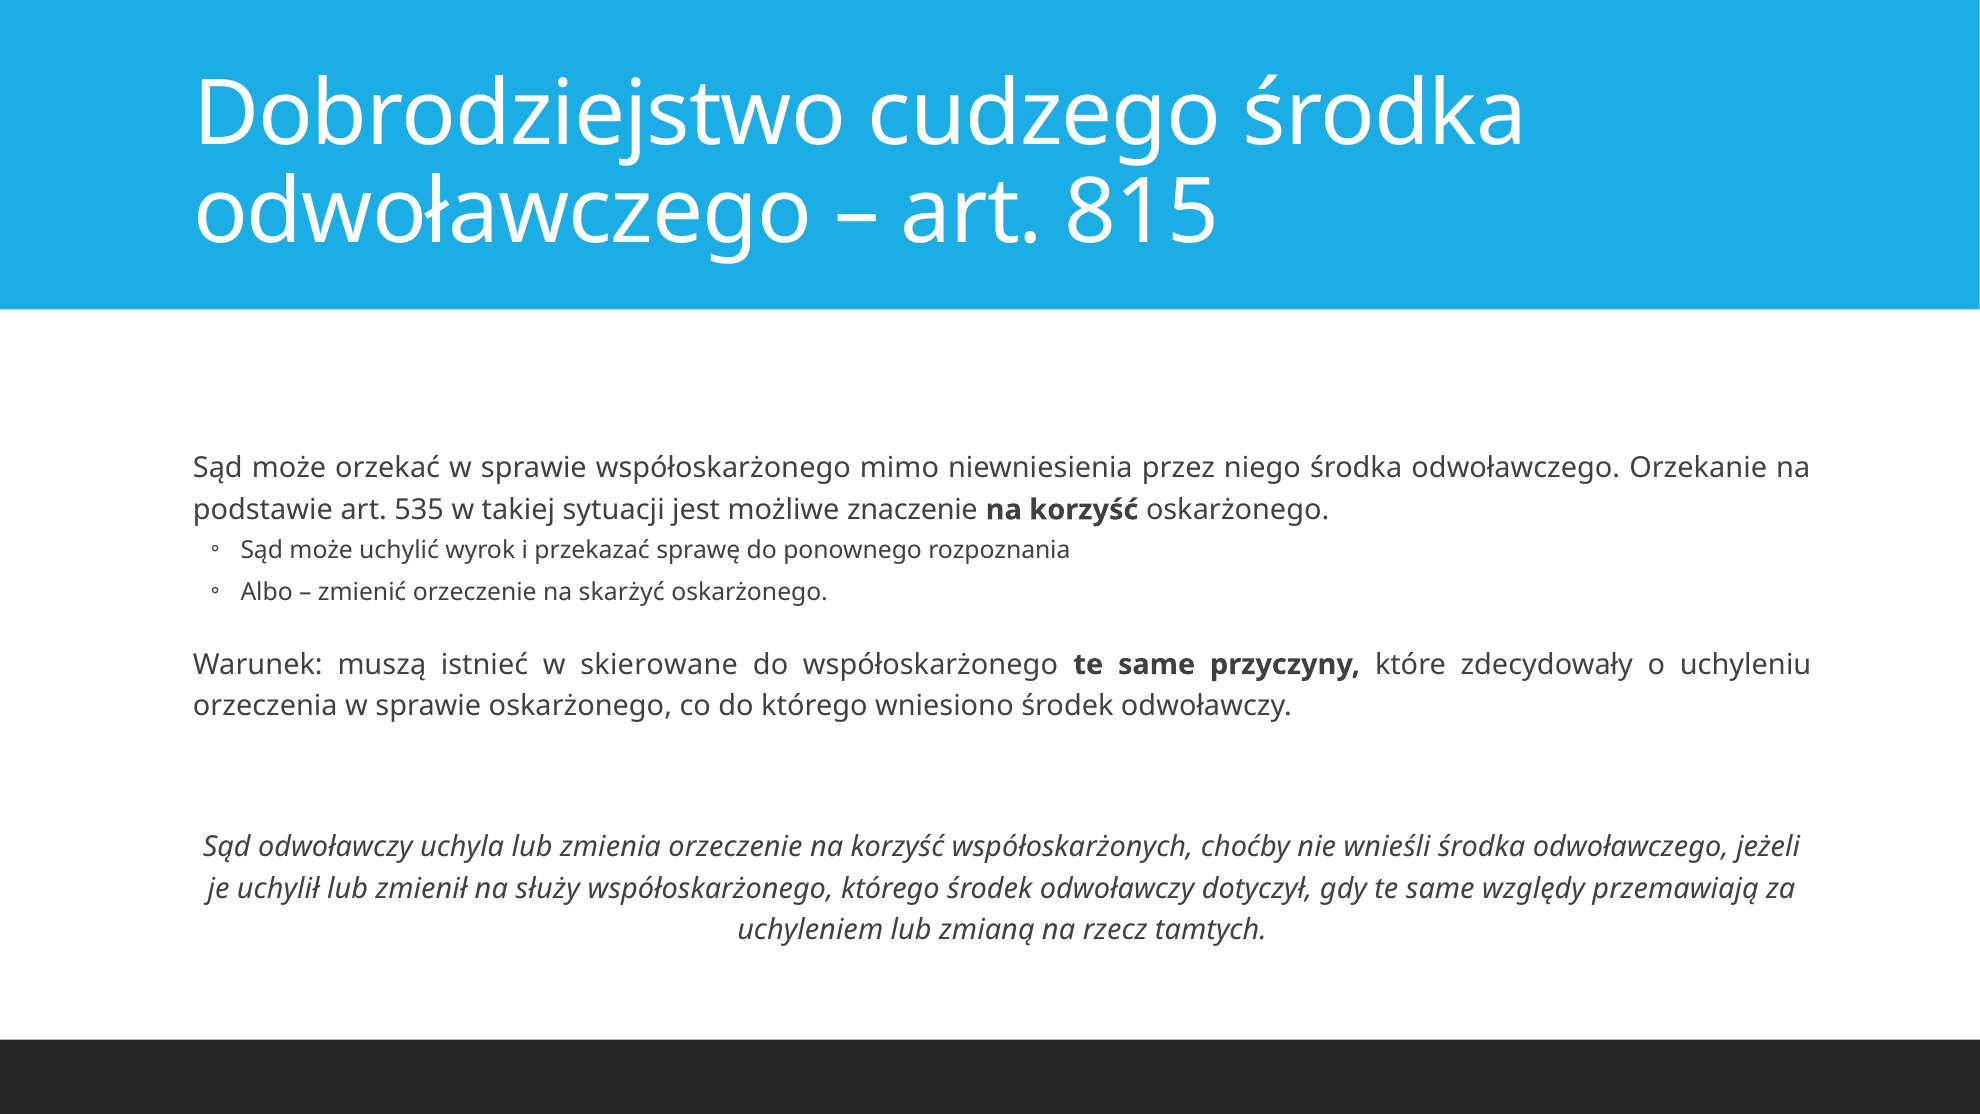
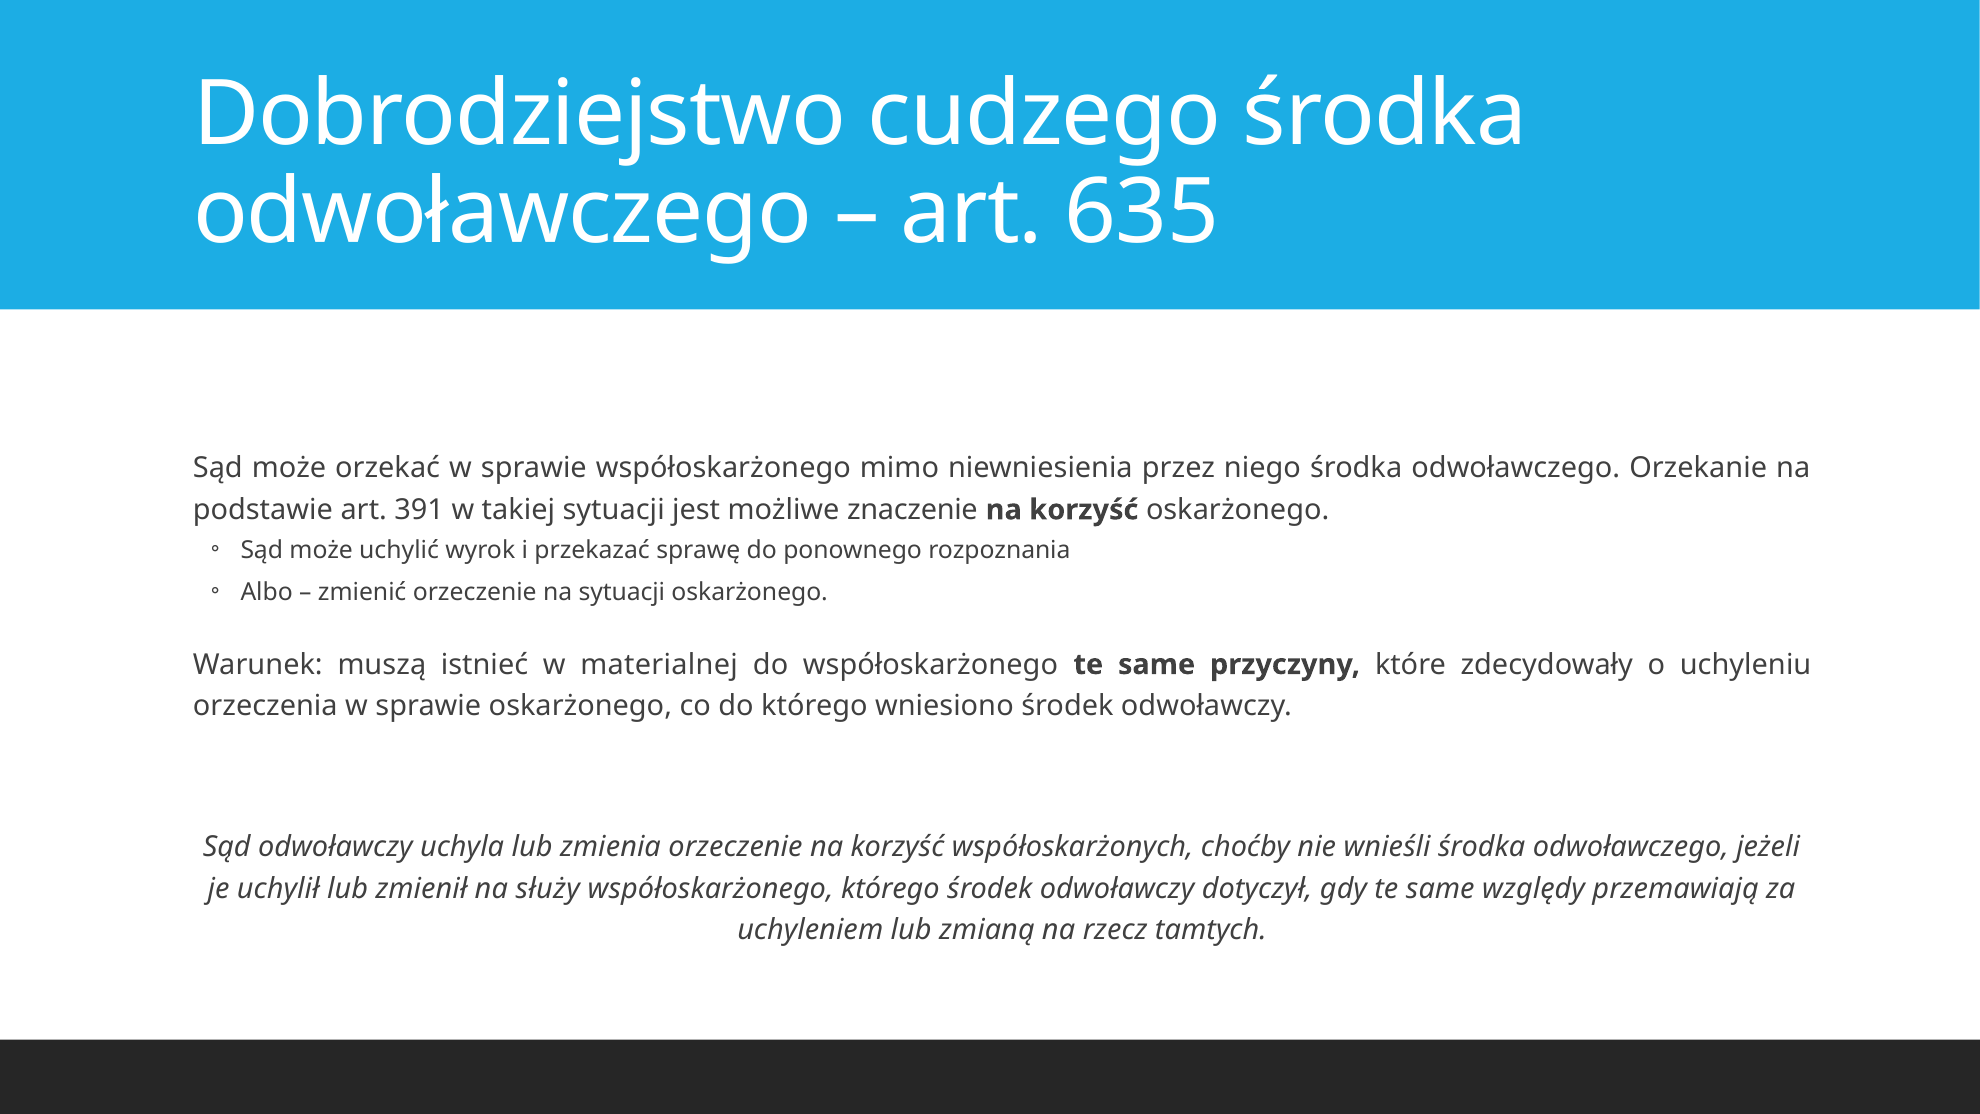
815: 815 -> 635 (1142, 213)
535: 535 -> 391 (419, 510)
na skarżyć: skarżyć -> sytuacji (622, 592)
skierowane: skierowane -> materialnej (659, 664)
